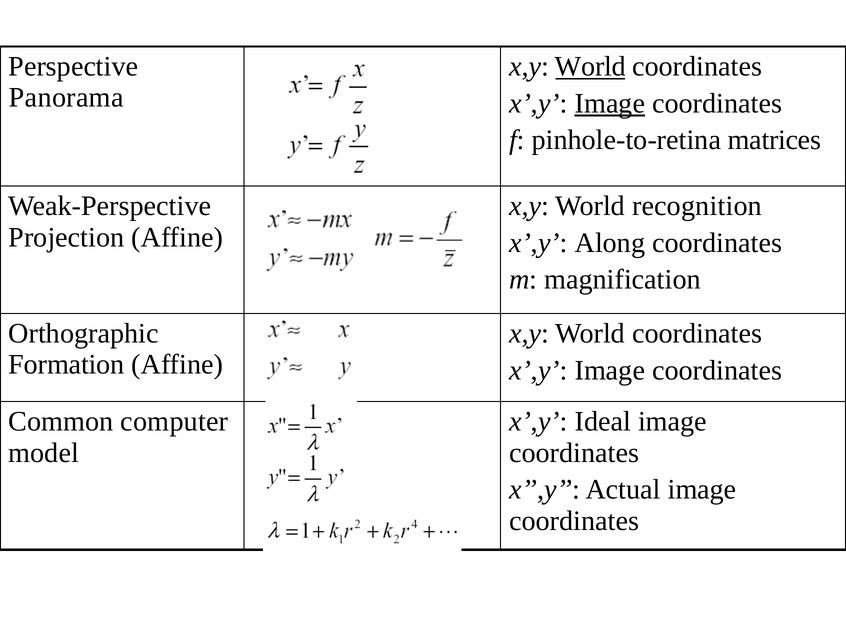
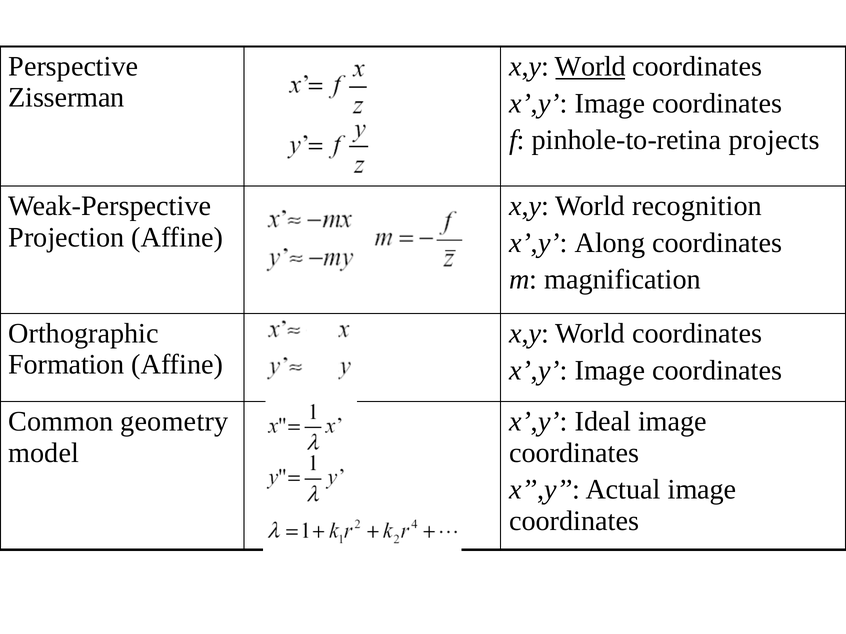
Panorama: Panorama -> Zisserman (66, 98)
Image underline: present -> none (610, 103)
matrices: matrices -> projects (774, 140)
computer: computer -> geometry (174, 422)
